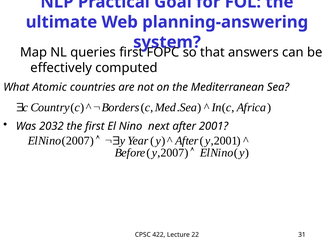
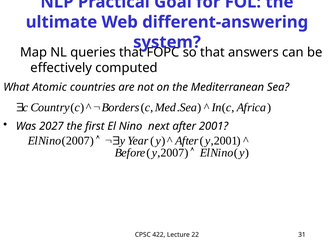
planning-answering: planning-answering -> different-answering (225, 22)
queries first: first -> that (131, 52)
2032: 2032 -> 2027 (51, 126)
